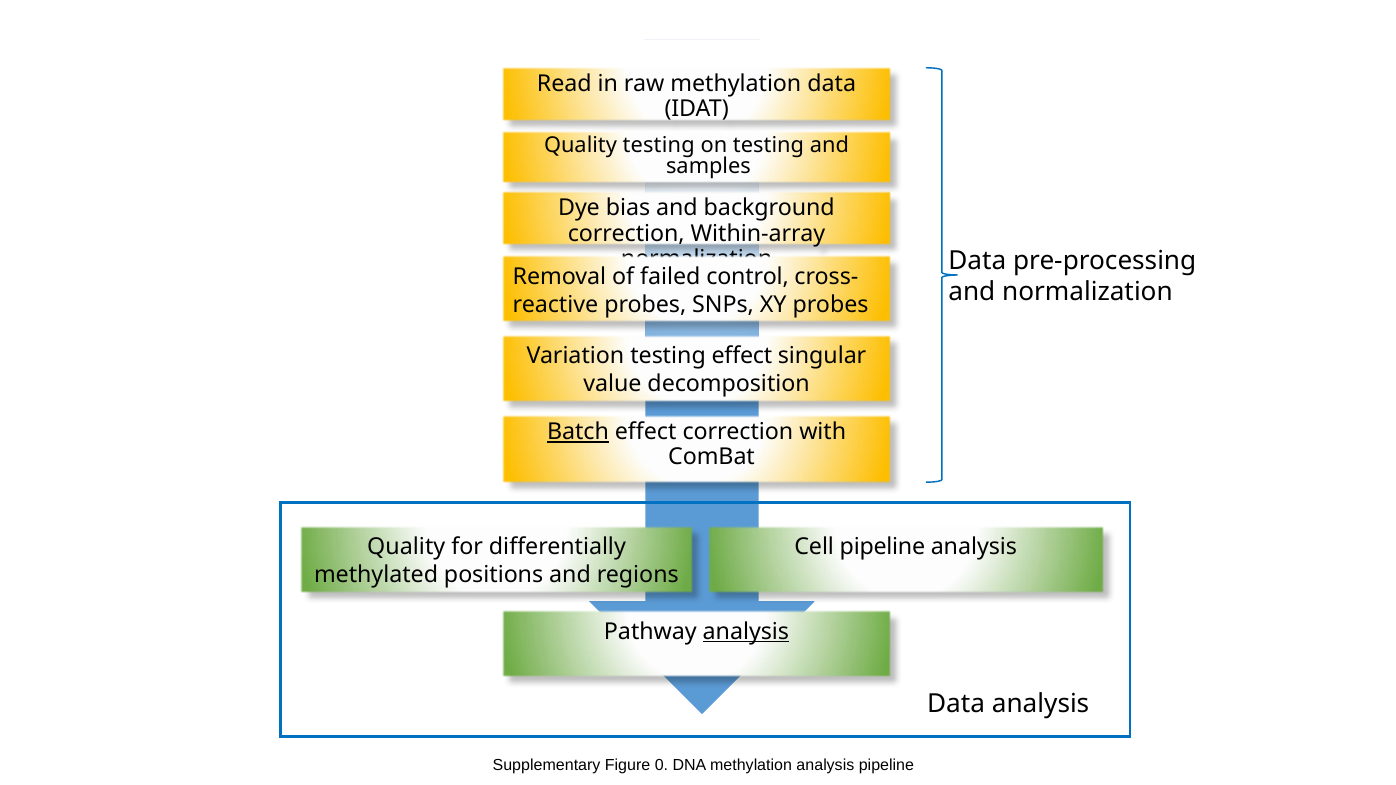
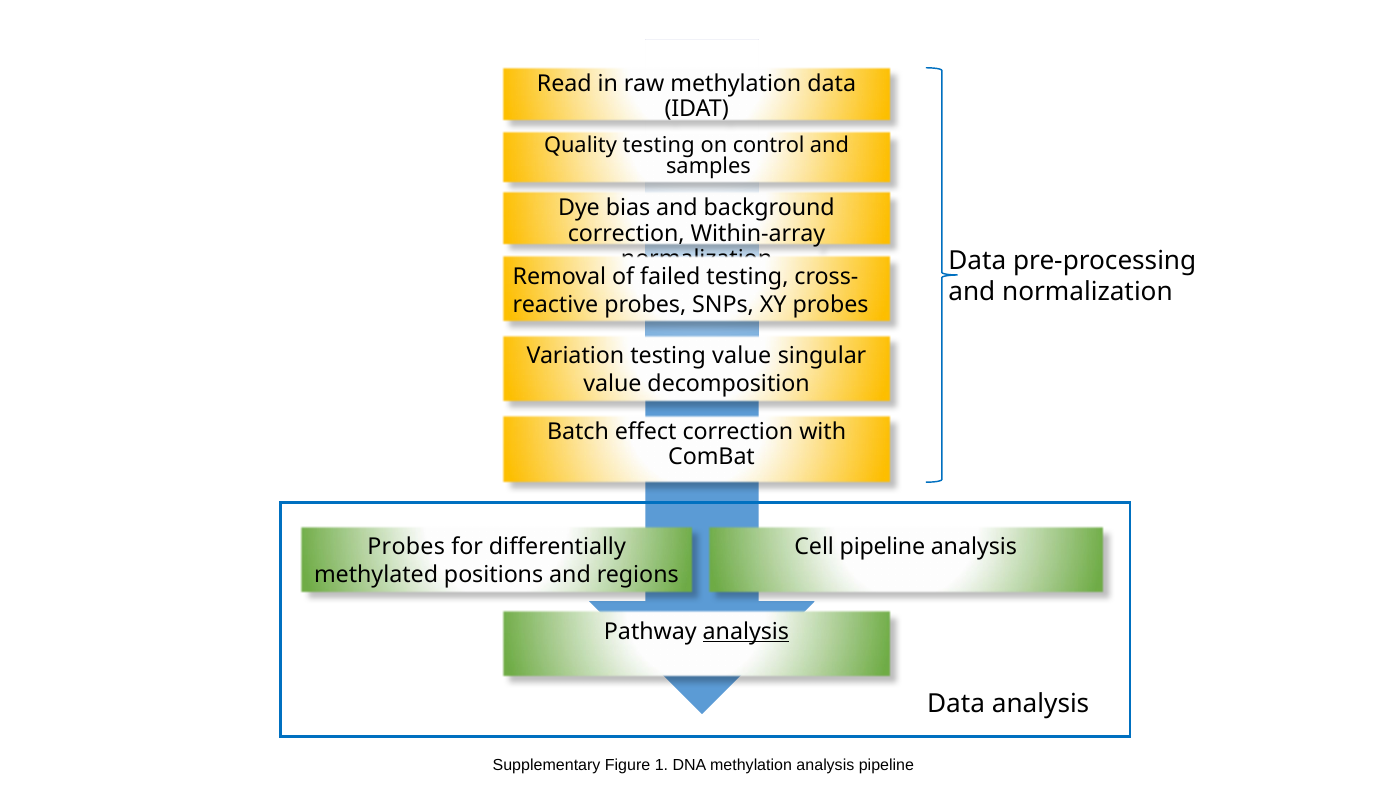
on testing: testing -> control (769, 146)
failed control: control -> testing (747, 277)
testing effect: effect -> value (742, 356)
Batch underline: present -> none (578, 432)
Quality: Quality -> Probes (406, 547)
0: 0 -> 1 (661, 765)
